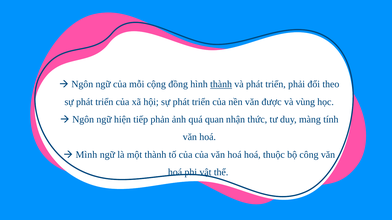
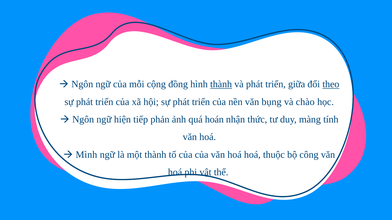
phải: phải -> giữa (297, 84)
theo underline: none -> present (331, 84)
được: được -> bụng (272, 102)
vùng: vùng -> chào (305, 102)
quan: quan -> hoán (214, 120)
